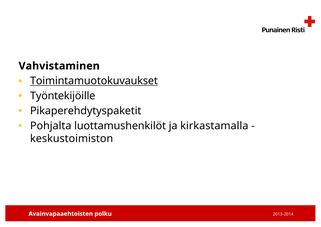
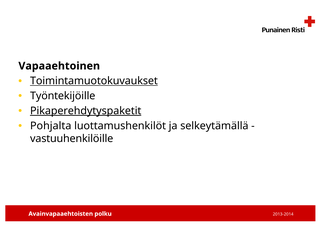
Vahvistaminen: Vahvistaminen -> Vapaaehtoinen (59, 66)
Pikaperehdytyspaketit underline: none -> present (86, 111)
kirkastamalla: kirkastamalla -> selkeytämällä (214, 126)
keskustoimiston: keskustoimiston -> vastuuhenkilöille (72, 139)
